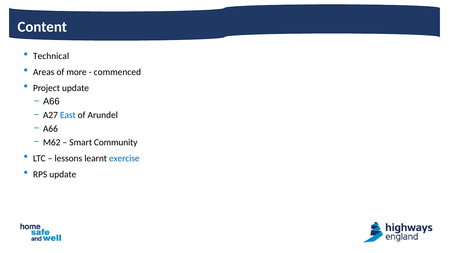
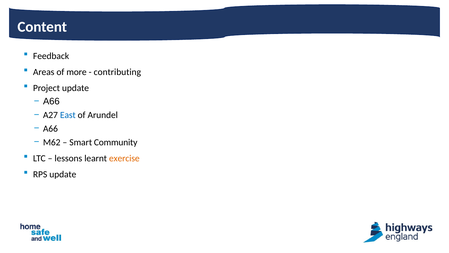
Technical: Technical -> Feedback (51, 56)
commenced: commenced -> contributing (117, 72)
exercise colour: blue -> orange (124, 158)
